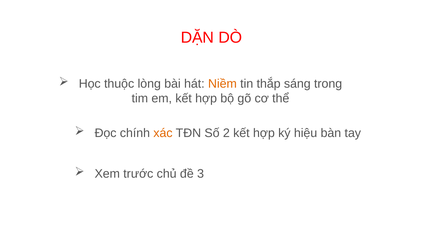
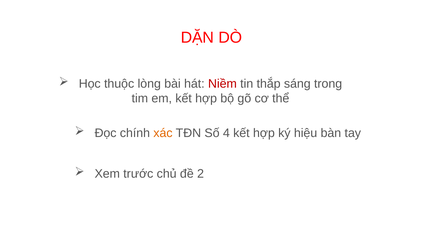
Niềm colour: orange -> red (222, 84)
2: 2 -> 4 (226, 133)
3: 3 -> 2 (201, 174)
